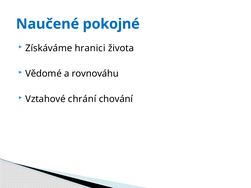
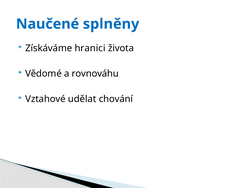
pokojné: pokojné -> splněny (111, 24)
chrání: chrání -> udělat (82, 99)
